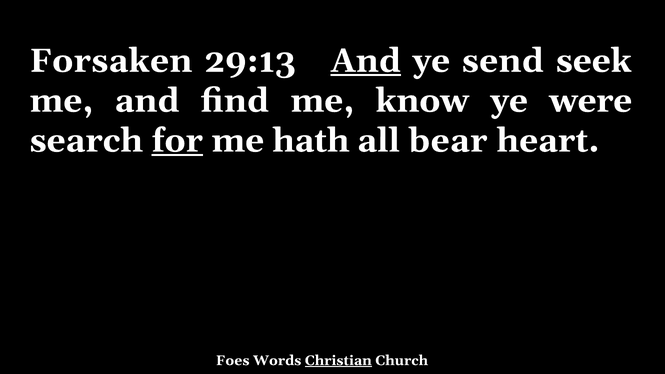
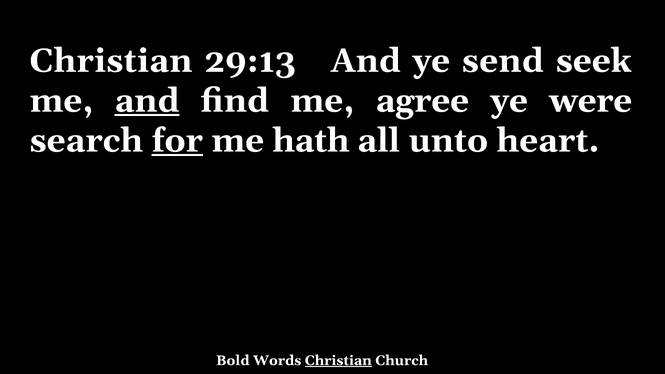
Forsaken: Forsaken -> Christian (111, 61)
And underline: present -> none (366, 61)
and underline: none -> present (147, 101)
know: know -> agree (422, 101)
bear: bear -> unto (448, 141)
Foes: Foes -> Bold (233, 361)
